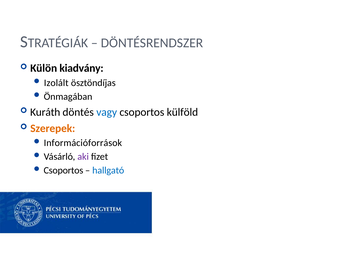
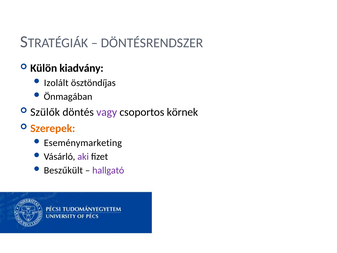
Kuráth: Kuráth -> Szülők (45, 112)
vagy colour: blue -> purple (107, 112)
külföld: külföld -> körnek (182, 112)
Információforrások: Információforrások -> Eseménymarketing (83, 143)
Csoportos: Csoportos -> Beszűkült (63, 170)
hallgató colour: blue -> purple (108, 170)
